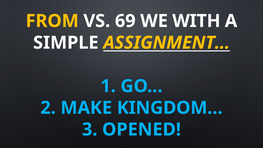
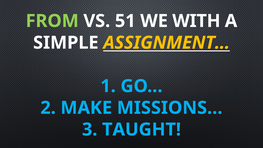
FROM colour: yellow -> light green (52, 21)
69: 69 -> 51 (125, 21)
KINGDOM…: KINGDOM… -> MISSIONS… (170, 108)
OPENED: OPENED -> TAUGHT (142, 129)
